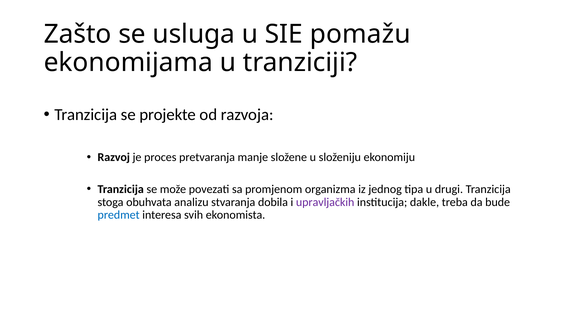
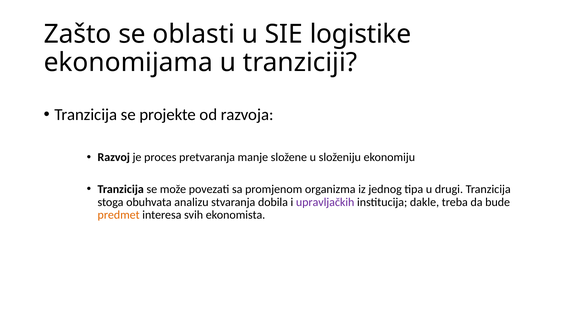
usluga: usluga -> oblasti (194, 34)
pomažu: pomažu -> logistike (360, 34)
predmet colour: blue -> orange (119, 215)
